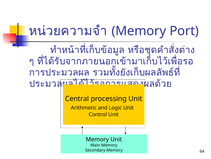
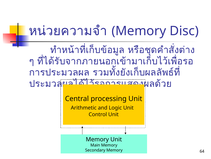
Port: Port -> Disc (184, 31)
